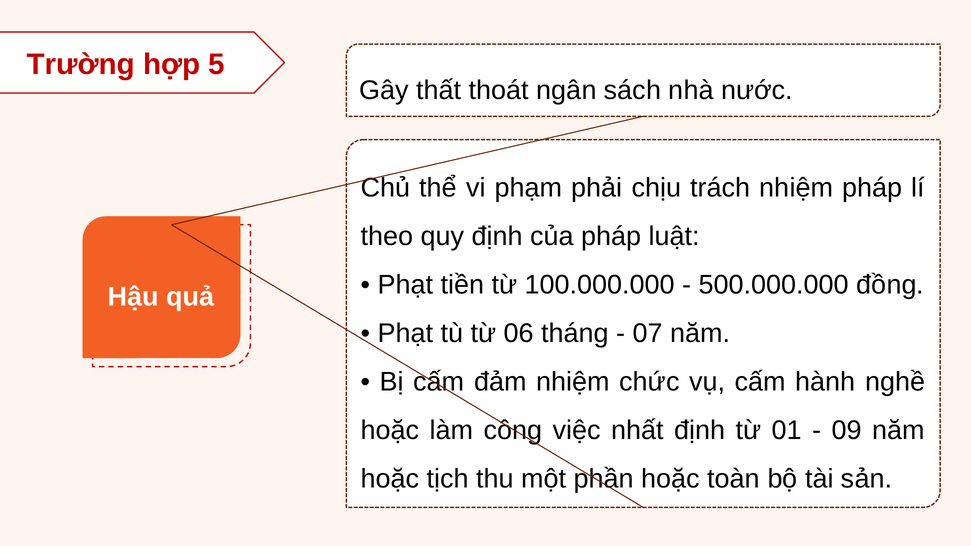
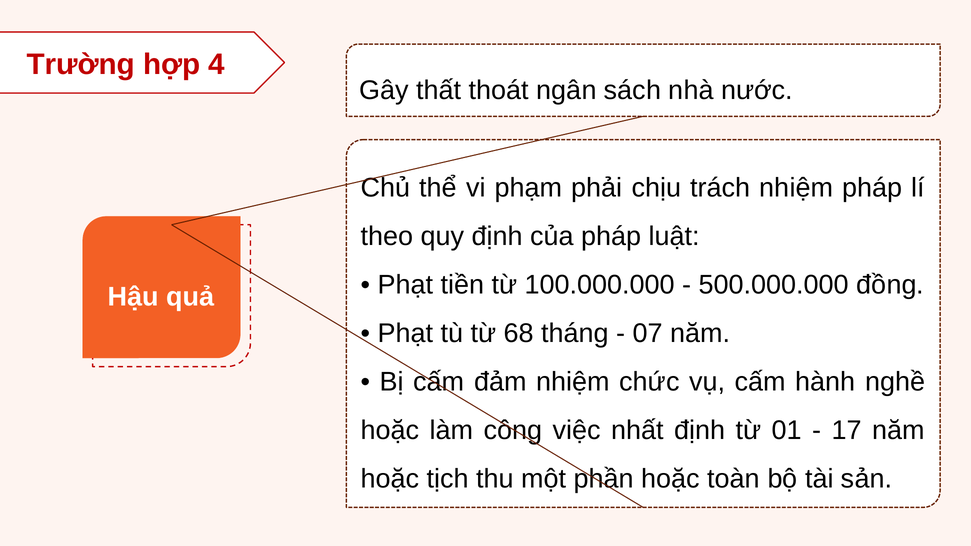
5: 5 -> 4 (217, 65)
06: 06 -> 68 (519, 334)
09: 09 -> 17 (847, 431)
